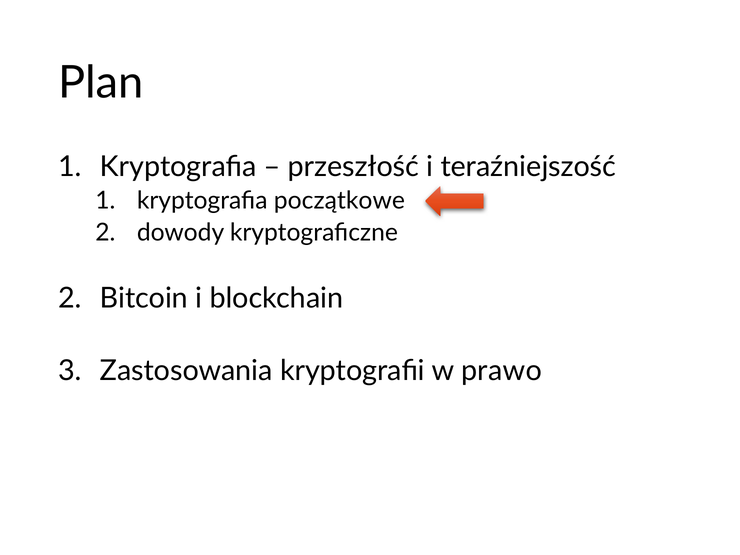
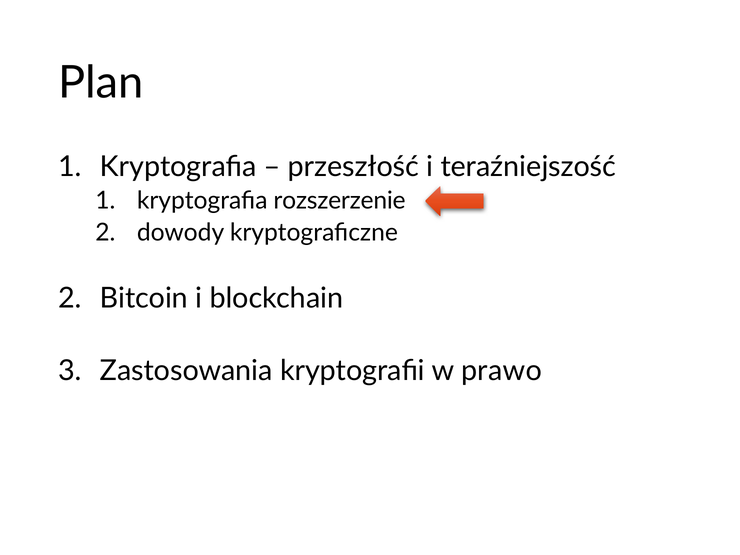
początkowe: początkowe -> rozszerzenie (340, 201)
